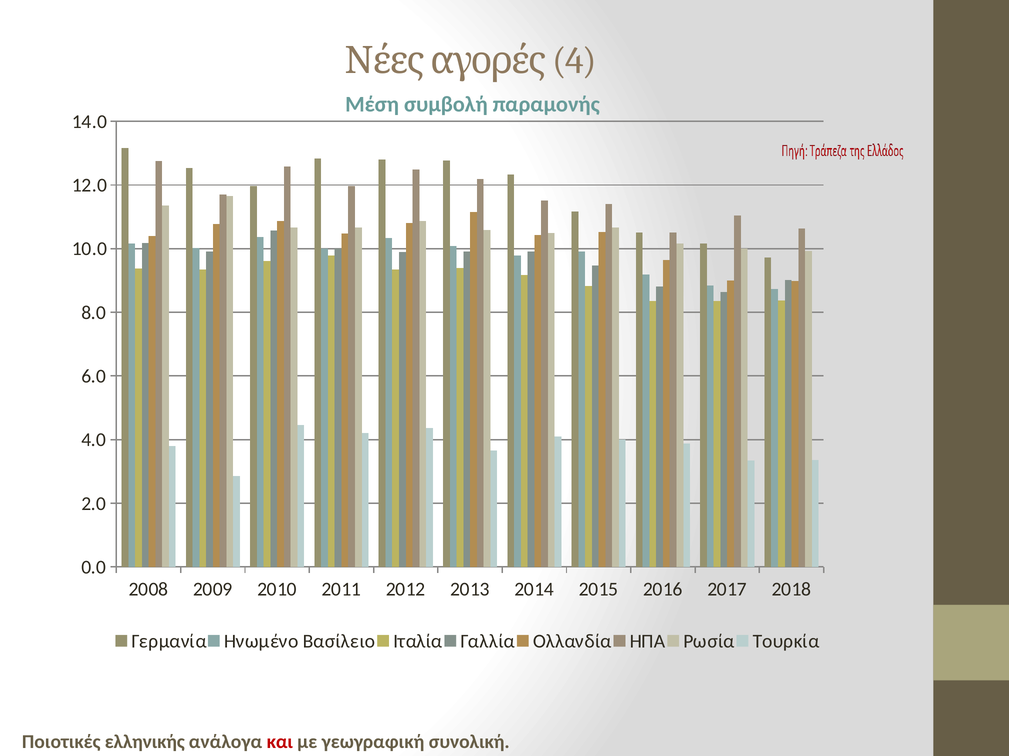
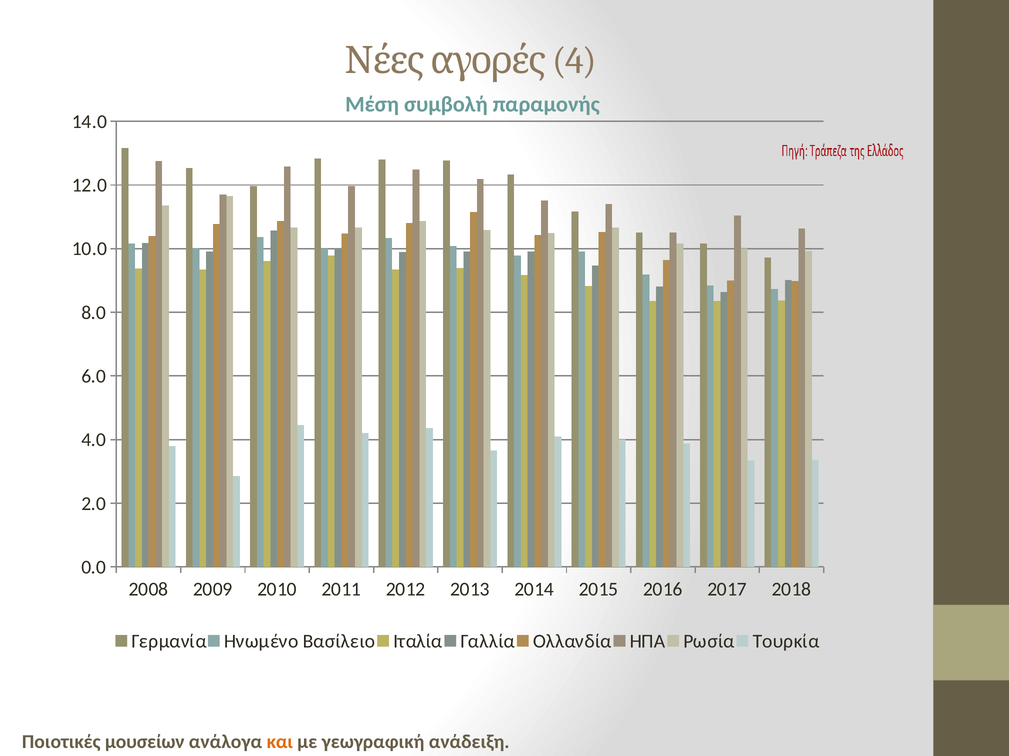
ελληνικής: ελληνικής -> μουσείων (145, 742)
και colour: red -> orange (280, 742)
συνολική: συνολική -> ανάδειξη (469, 742)
